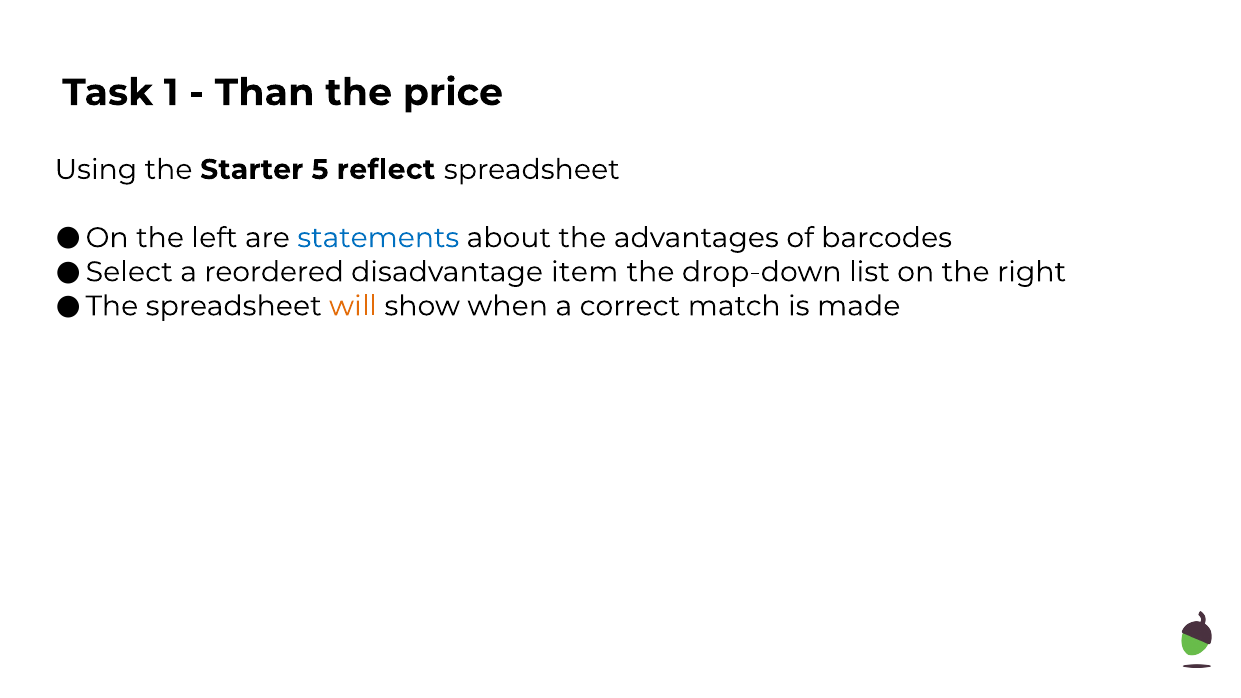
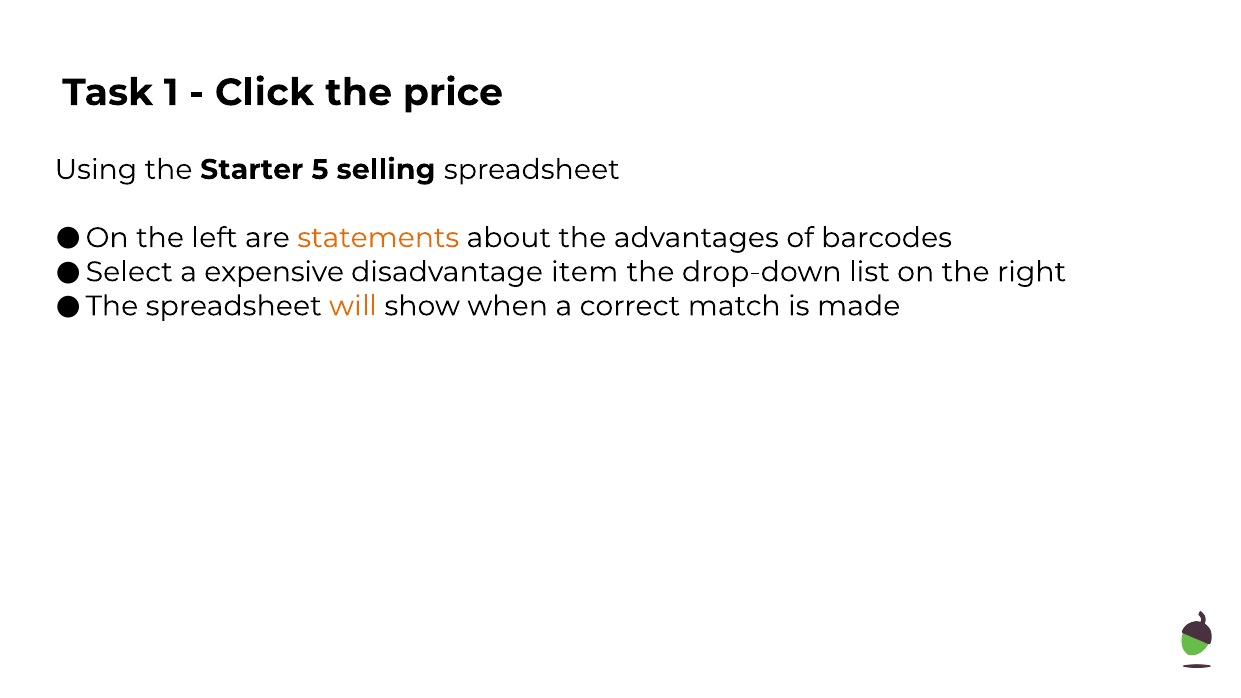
Than: Than -> Click (264, 93)
reflect: reflect -> selling (386, 170)
statements colour: blue -> orange (378, 238)
reordered: reordered -> expensive (274, 272)
